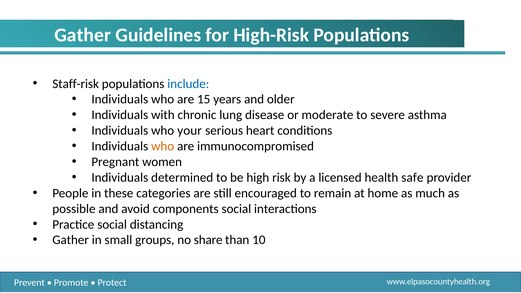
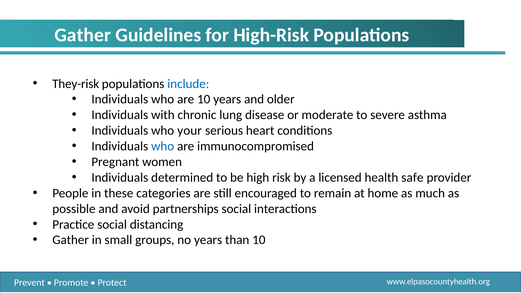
Staff-risk: Staff-risk -> They-risk (76, 84)
are 15: 15 -> 10 (204, 99)
who colour: orange -> blue (163, 146)
components: components -> partnerships (186, 209)
no share: share -> years (208, 240)
